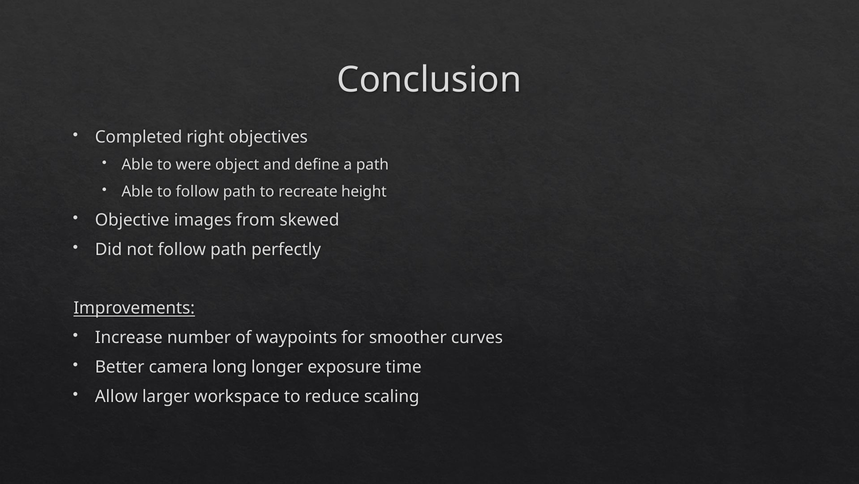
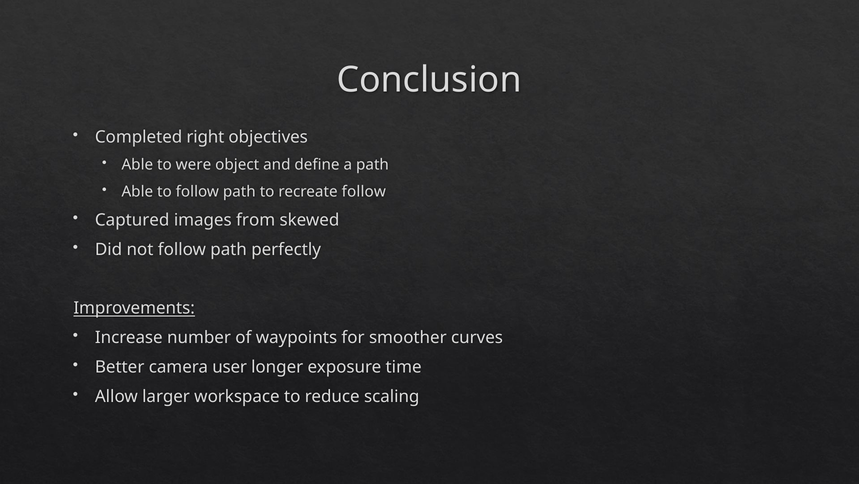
recreate height: height -> follow (364, 191)
Objective: Objective -> Captured (132, 220)
long: long -> user (230, 367)
